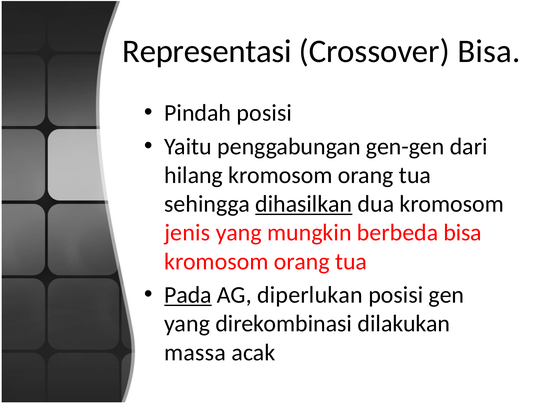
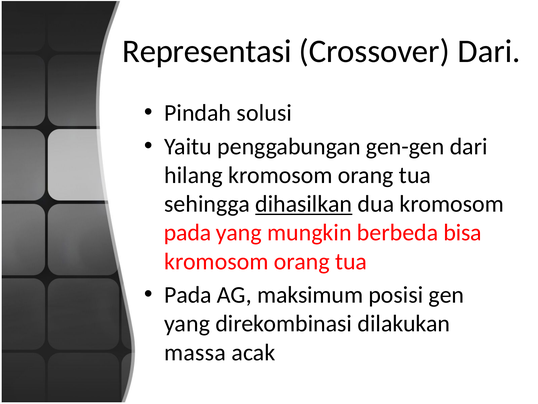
Crossover Bisa: Bisa -> Dari (489, 51)
Pindah posisi: posisi -> solusi (264, 113)
jenis: jenis -> pada (188, 232)
Pada underline: present -> none (188, 295)
diperlukan: diperlukan -> maksimum (310, 295)
